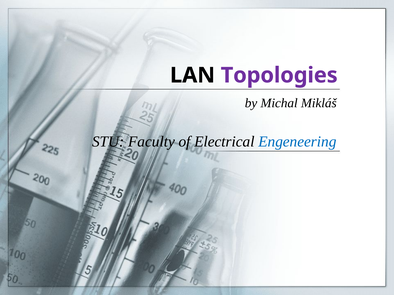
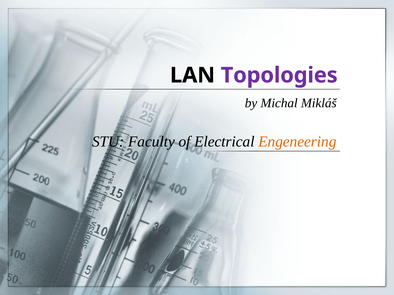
Engeneering colour: blue -> orange (297, 142)
